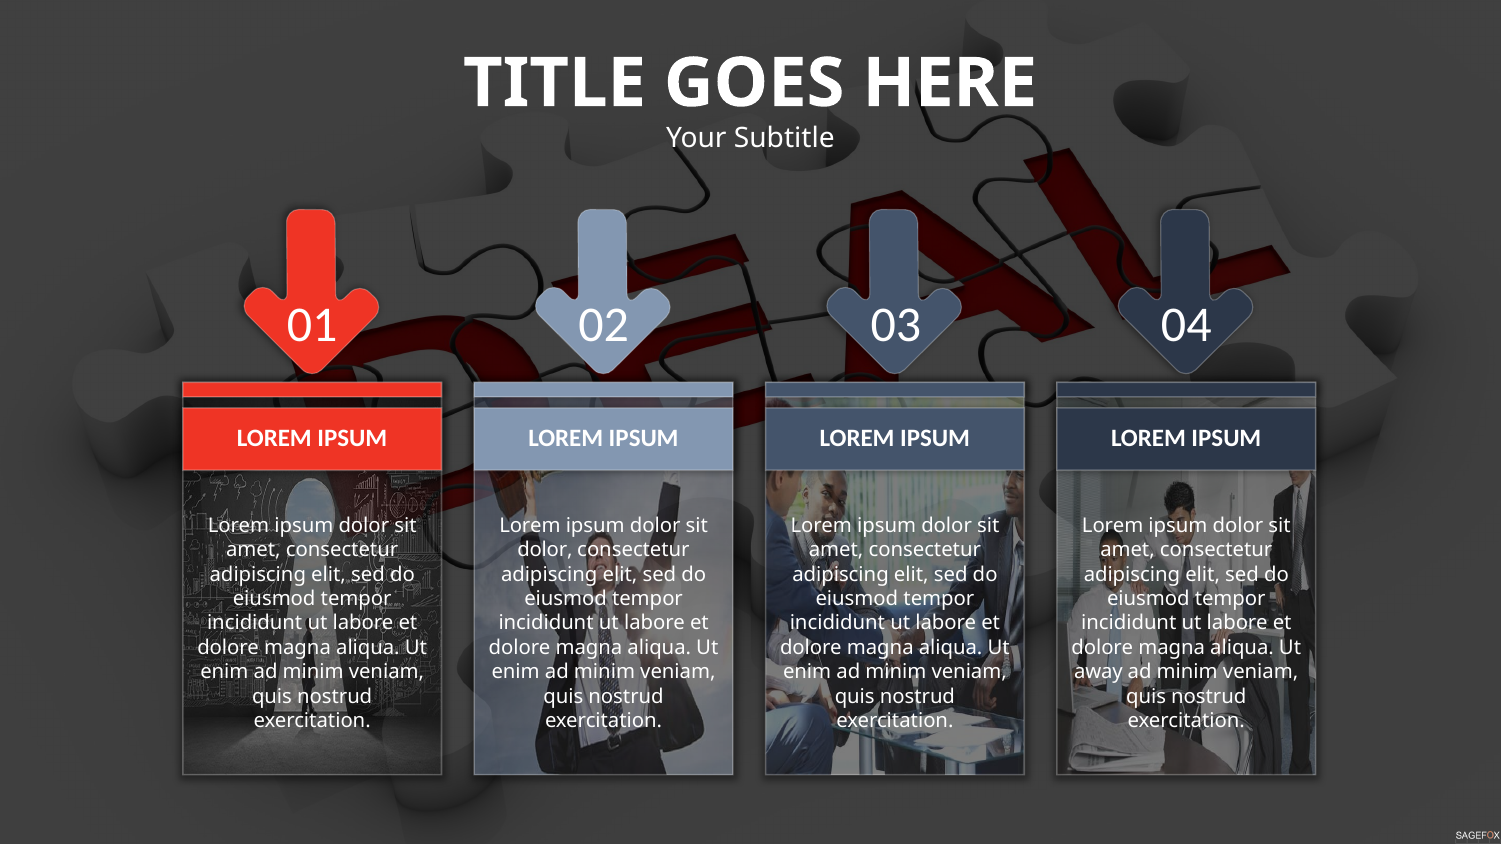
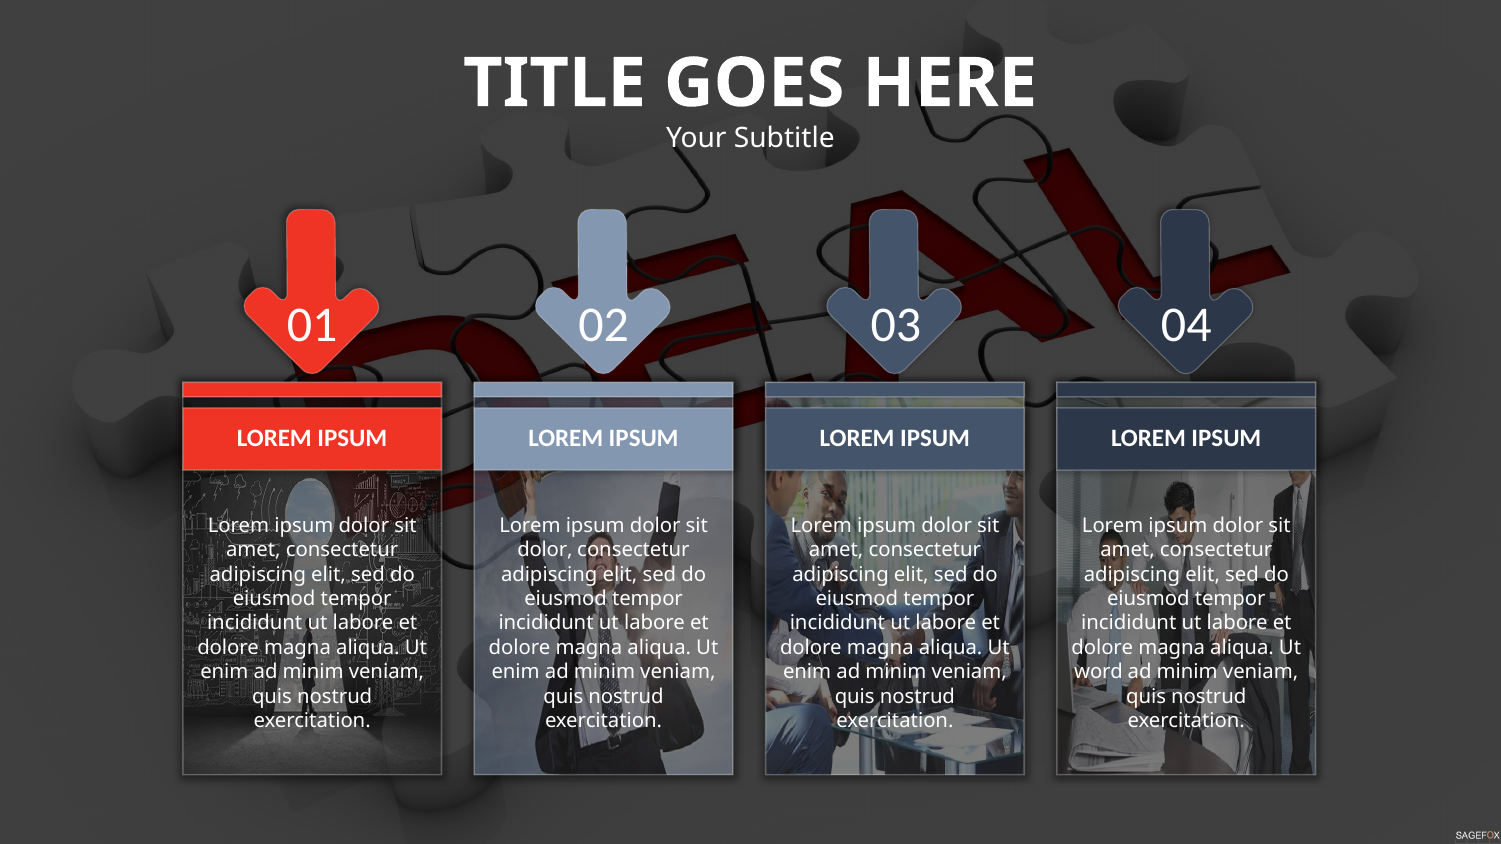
away: away -> word (1099, 672)
